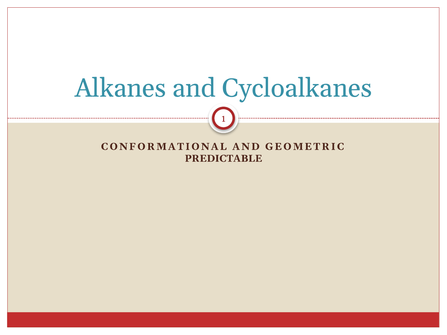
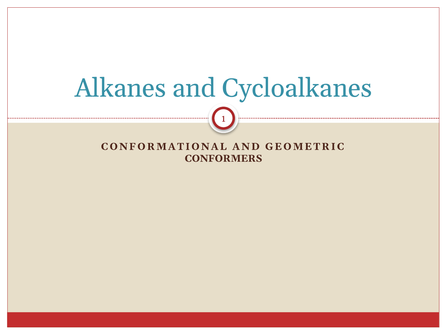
PREDICTABLE: PREDICTABLE -> CONFORMERS (223, 159)
